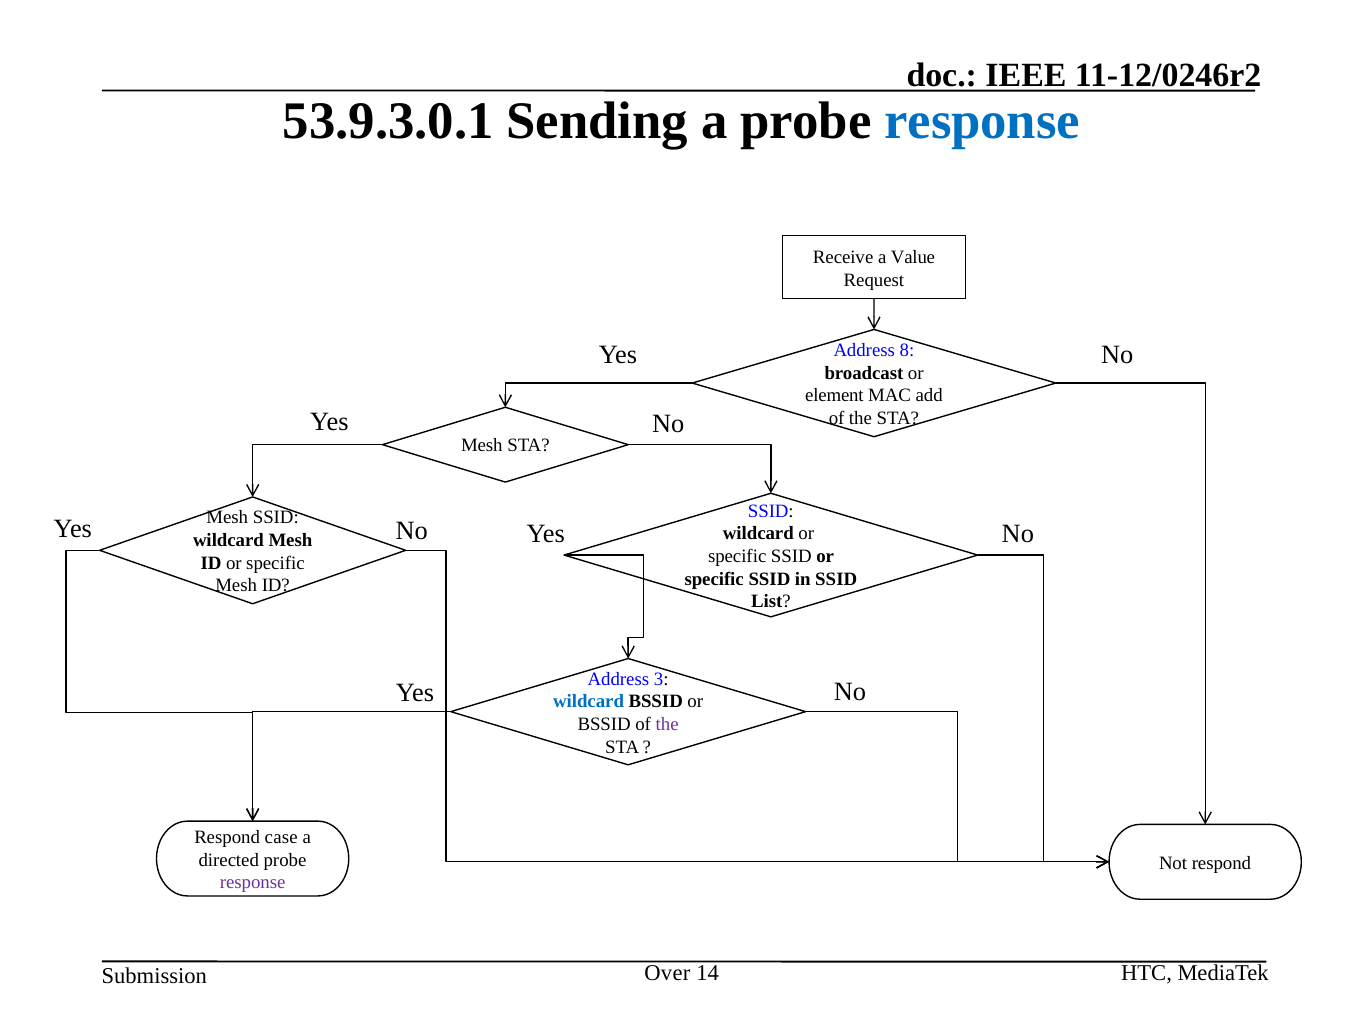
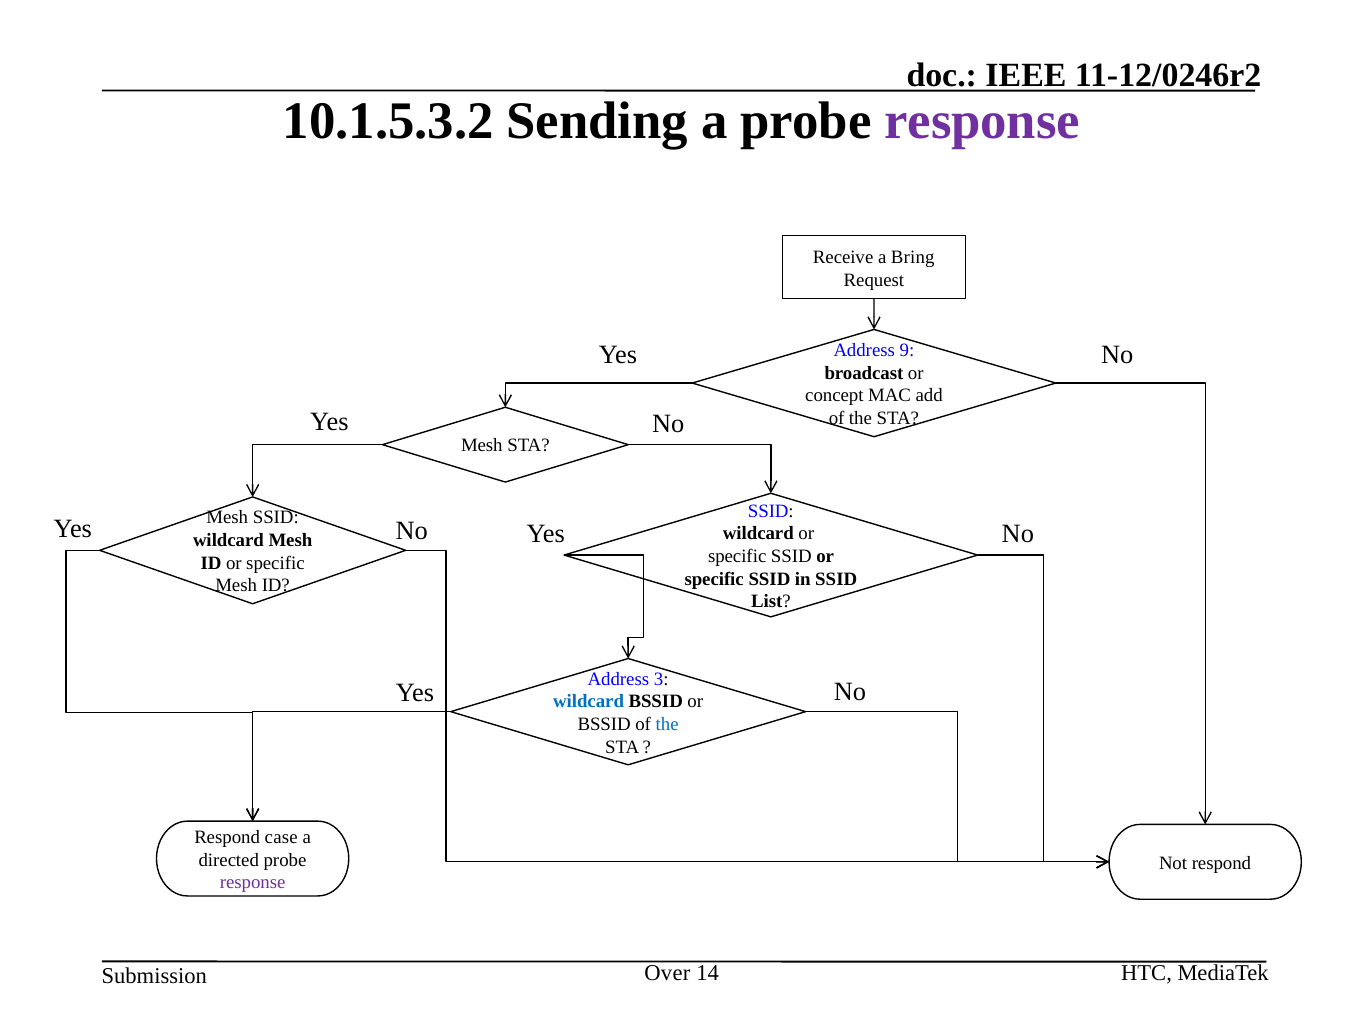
53.9.3.0.1: 53.9.3.0.1 -> 10.1.5.3.2 (388, 121)
response colour: blue -> purple (982, 121)
Value: Value -> Bring (913, 257)
8: 8 -> 9 (907, 350)
element: element -> concept (834, 396)
the colour: purple -> blue (667, 724)
